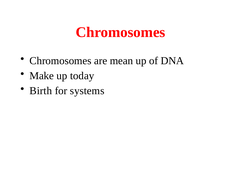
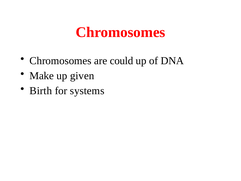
mean: mean -> could (121, 61)
today: today -> given (82, 76)
